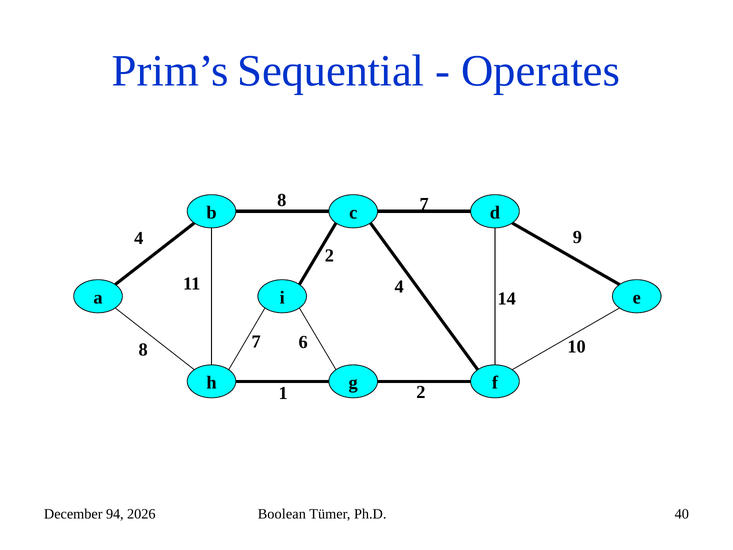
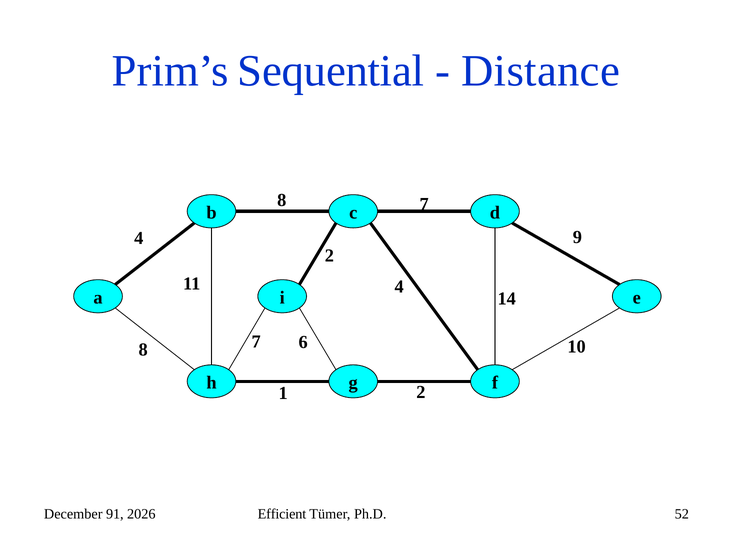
Operates: Operates -> Distance (541, 71)
94: 94 -> 91 (115, 514)
Boolean: Boolean -> Efficient (282, 514)
40: 40 -> 52 (682, 514)
